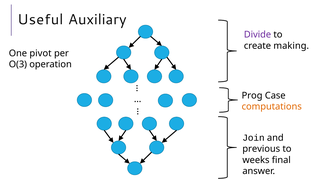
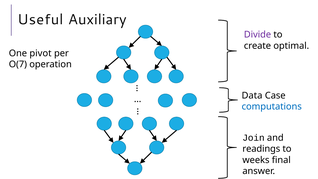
making: making -> optimal (291, 46)
O(3: O(3 -> O(7 (18, 64)
Prog: Prog -> Data (252, 95)
computations colour: orange -> blue (272, 107)
previous: previous -> readings (261, 149)
